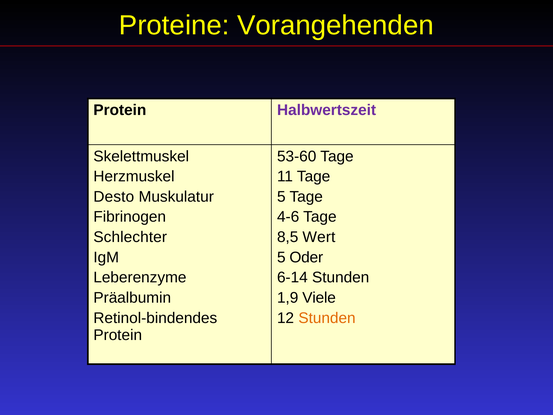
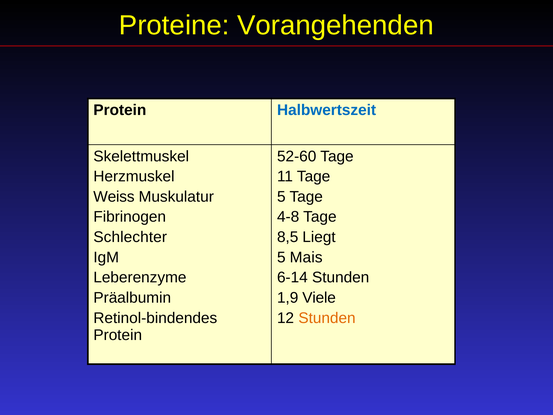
Halbwertszeit colour: purple -> blue (327, 110)
53-60: 53-60 -> 52-60 (297, 156)
Desto: Desto -> Weiss (114, 197)
4-6: 4-6 -> 4-8 (288, 217)
Wert: Wert -> Liegt (319, 237)
Oder: Oder -> Mais (306, 257)
